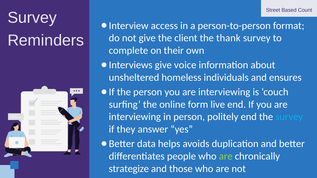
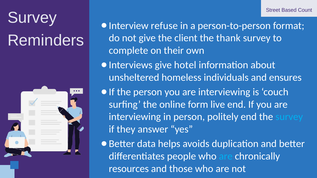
access: access -> refuse (164, 26)
voice: voice -> hotel (185, 65)
are colour: light green -> light blue (226, 156)
strategize: strategize -> resources (129, 169)
